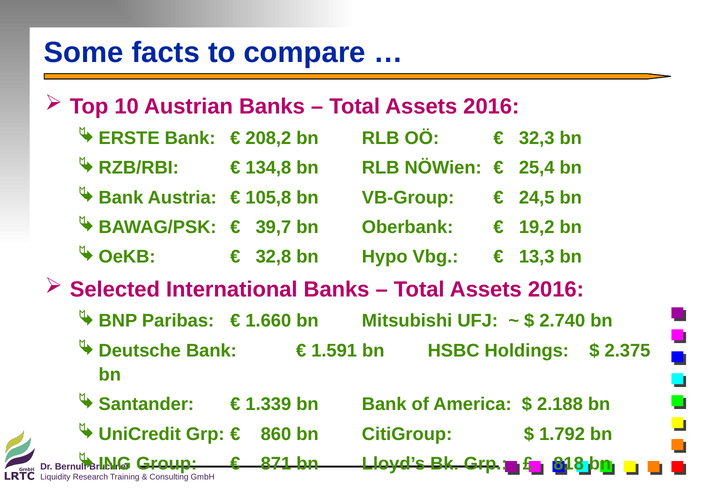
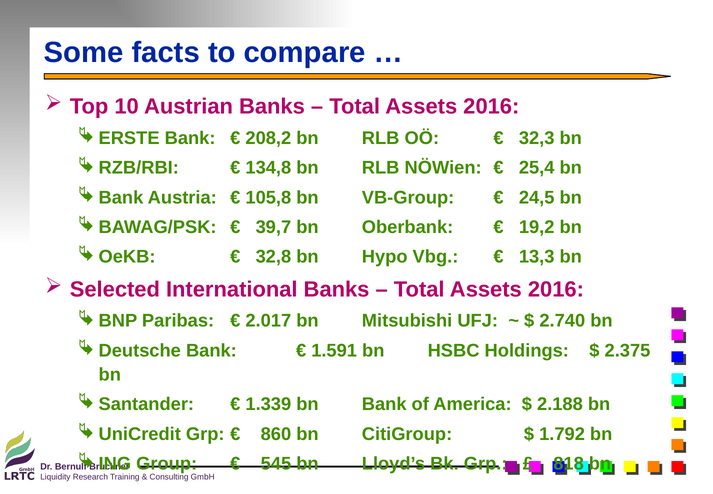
1.660: 1.660 -> 2.017 (268, 321)
871: 871 -> 545 (276, 463)
